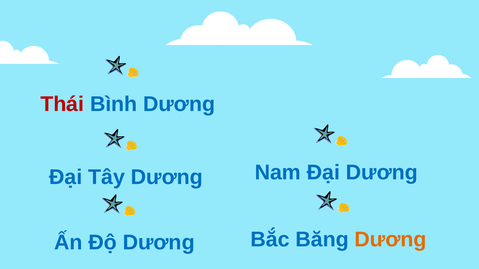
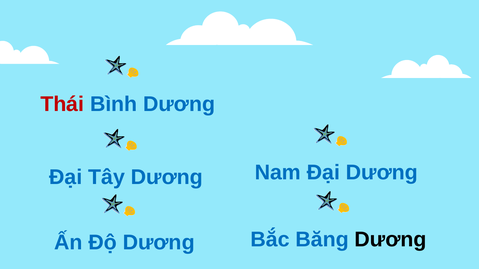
Dương colour: orange -> black (391, 240)
